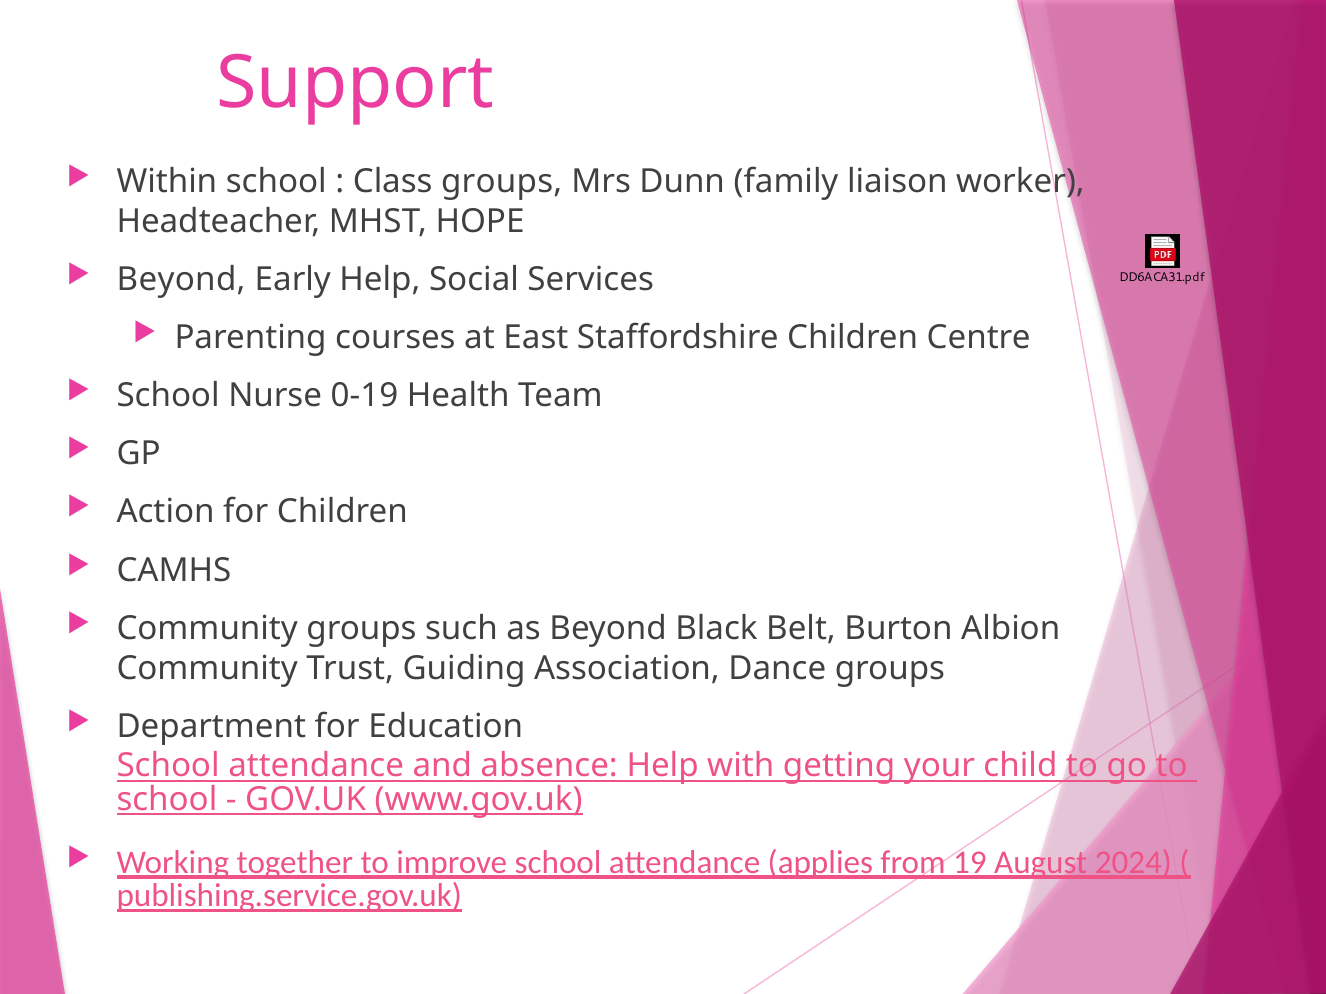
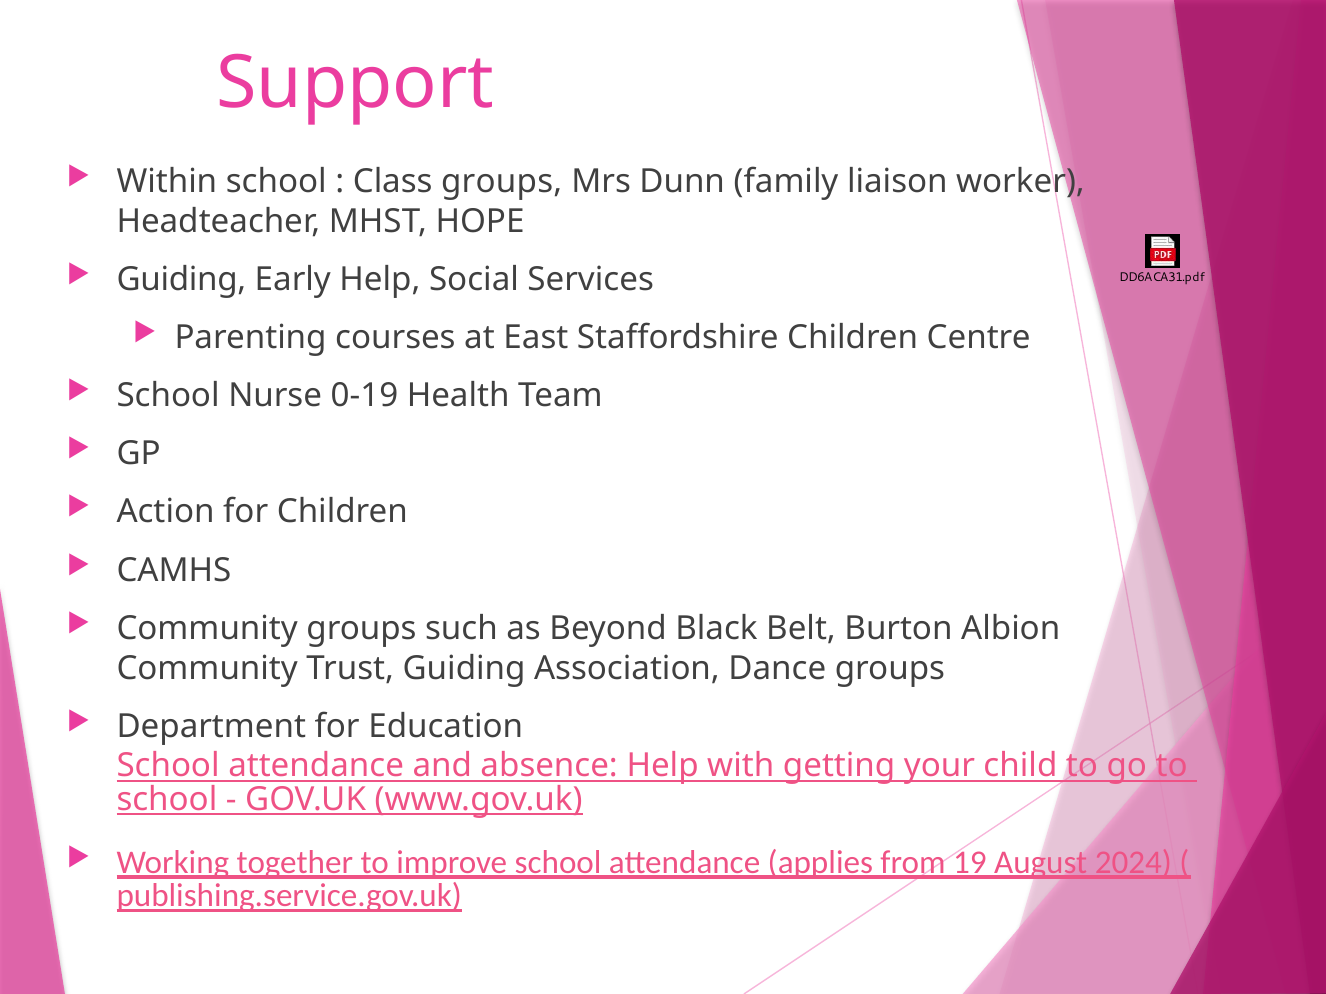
Beyond: Beyond -> Guiding (181, 279)
